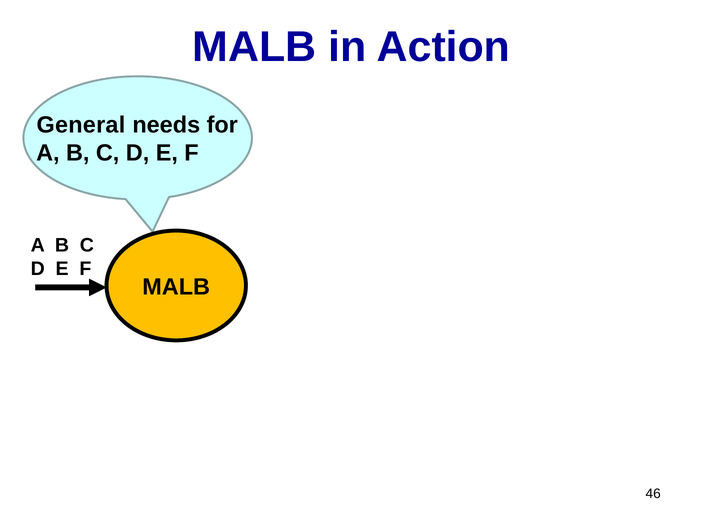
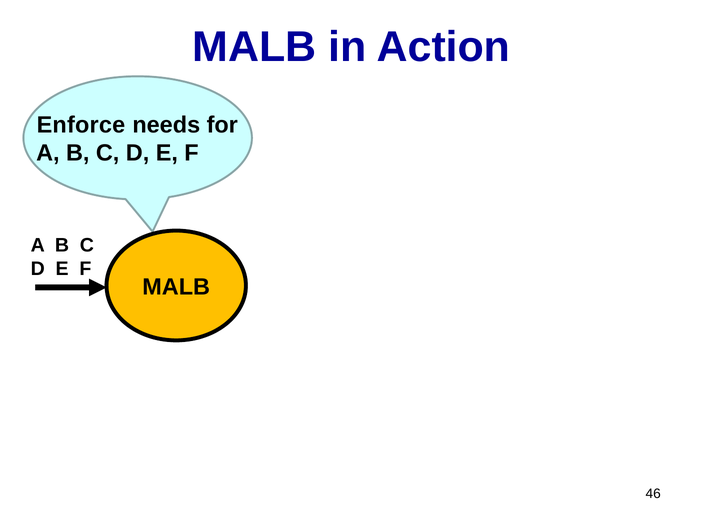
General: General -> Enforce (81, 125)
